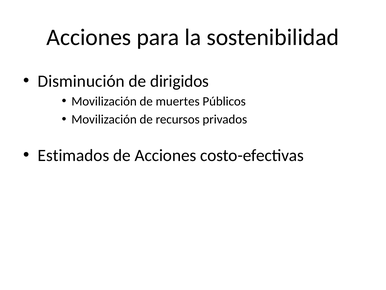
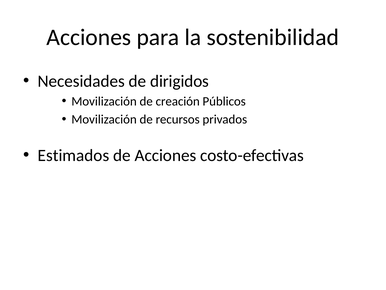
Disminución: Disminución -> Necesidades (81, 81)
muertes: muertes -> creación (178, 101)
